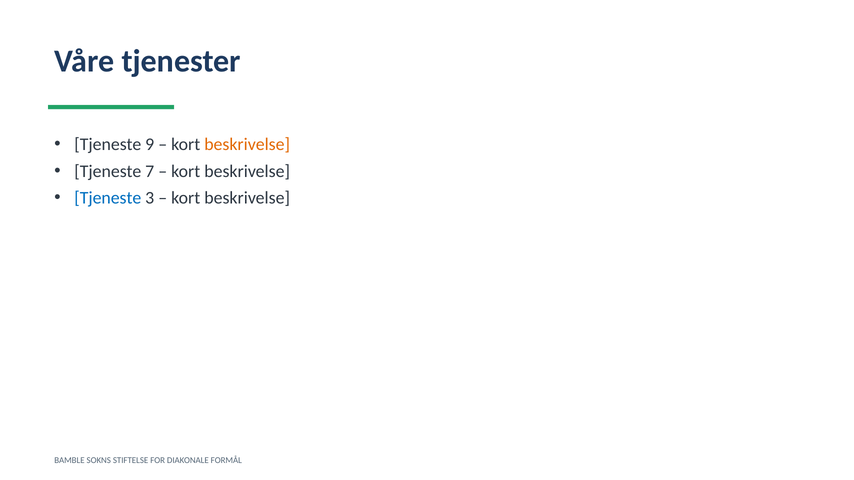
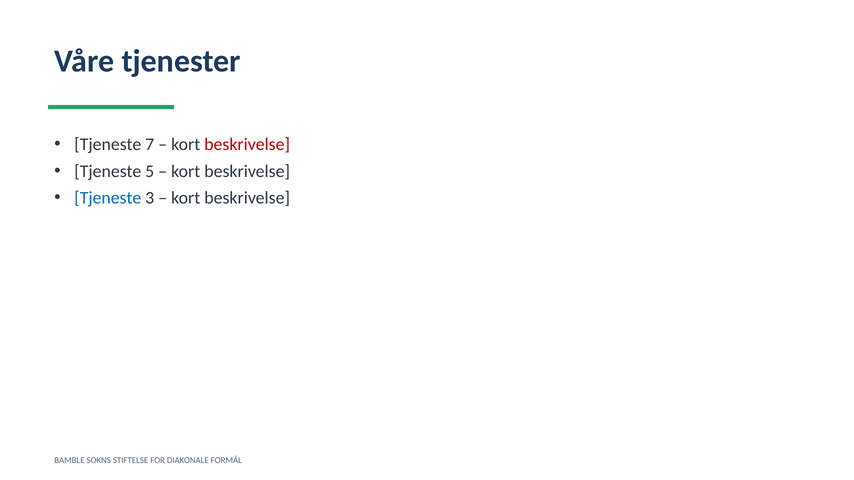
9: 9 -> 7 (150, 145)
beskrivelse colour: orange -> red (247, 145)
7: 7 -> 5 (150, 171)
